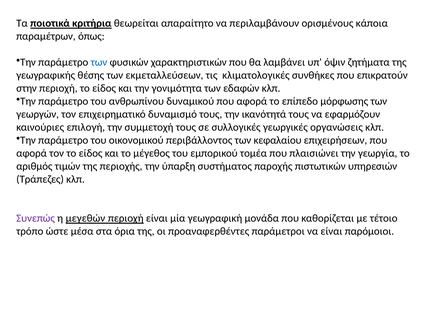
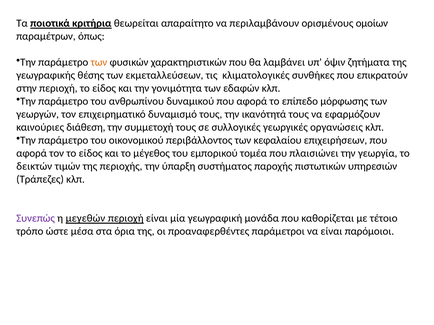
κάποια: κάποια -> ομοίων (372, 23)
των colour: blue -> orange (99, 63)
επιλογή: επιλογή -> διάθεση (86, 128)
αριθμός: αριθμός -> δεικτών (34, 167)
